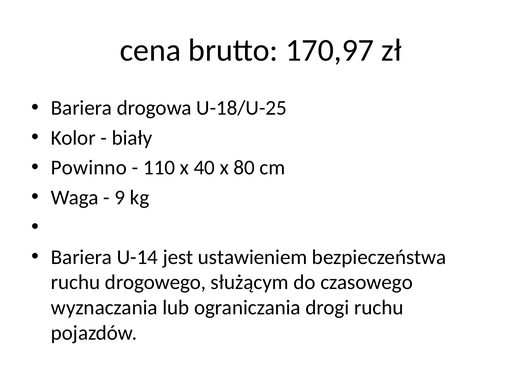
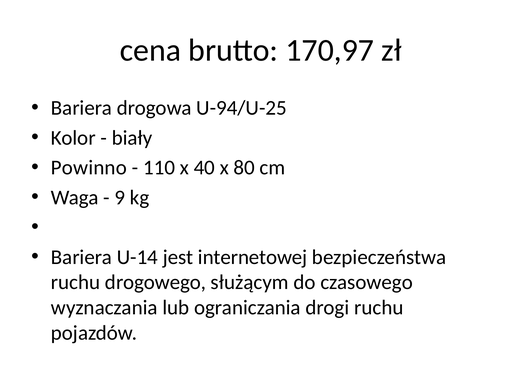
U-18/U-25: U-18/U-25 -> U-94/U-25 (242, 108)
ustawieniem: ustawieniem -> internetowej (253, 257)
